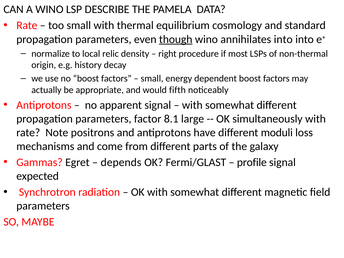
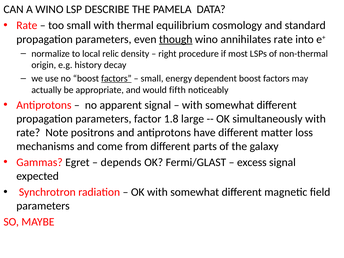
annihilates into: into -> rate (283, 39)
factors underline: none -> present (116, 78)
8.1: 8.1 -> 1.8 (171, 119)
moduli: moduli -> matter (277, 132)
profile: profile -> excess (252, 162)
